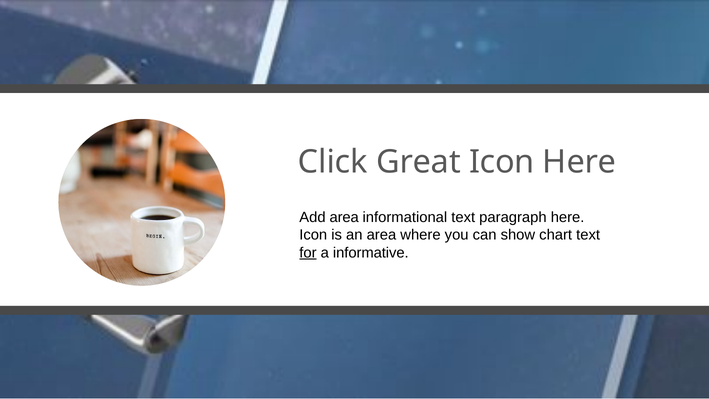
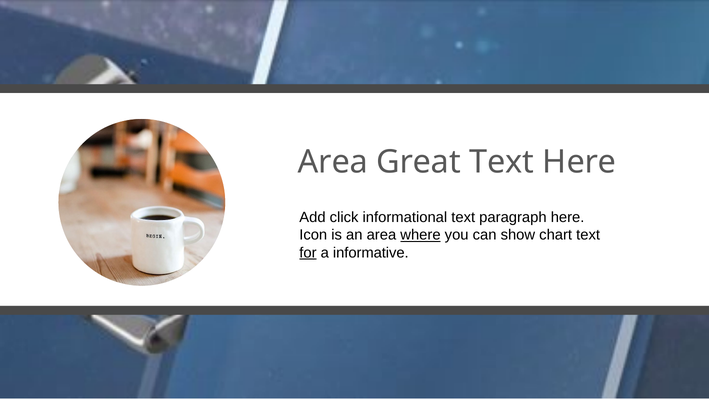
Click: Click -> Area (333, 162)
Great Icon: Icon -> Text (502, 162)
Add area: area -> click (344, 217)
where underline: none -> present (420, 235)
